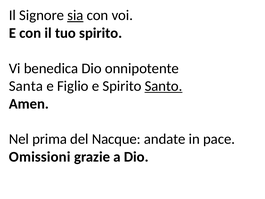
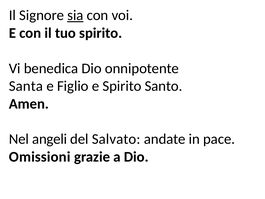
Santo underline: present -> none (164, 86)
prima: prima -> angeli (50, 139)
Nacque: Nacque -> Salvato (116, 139)
